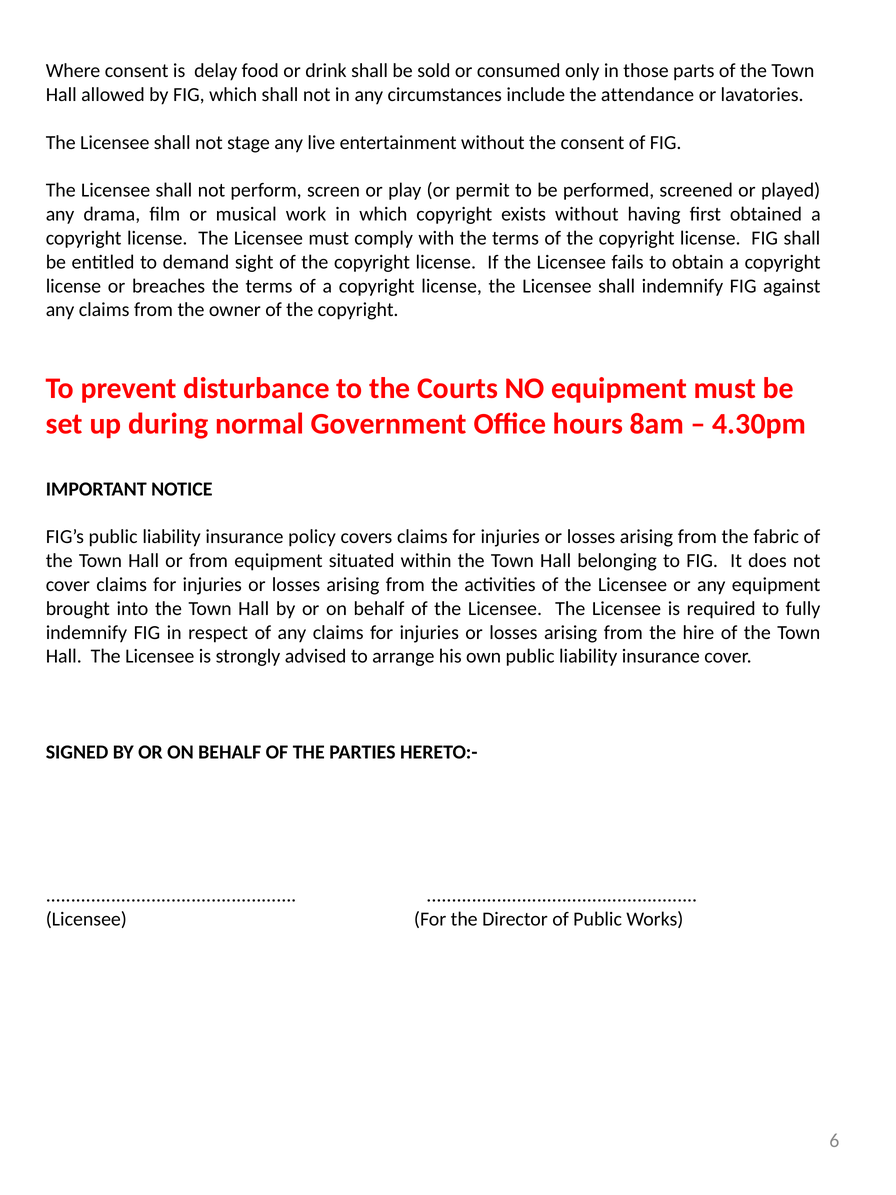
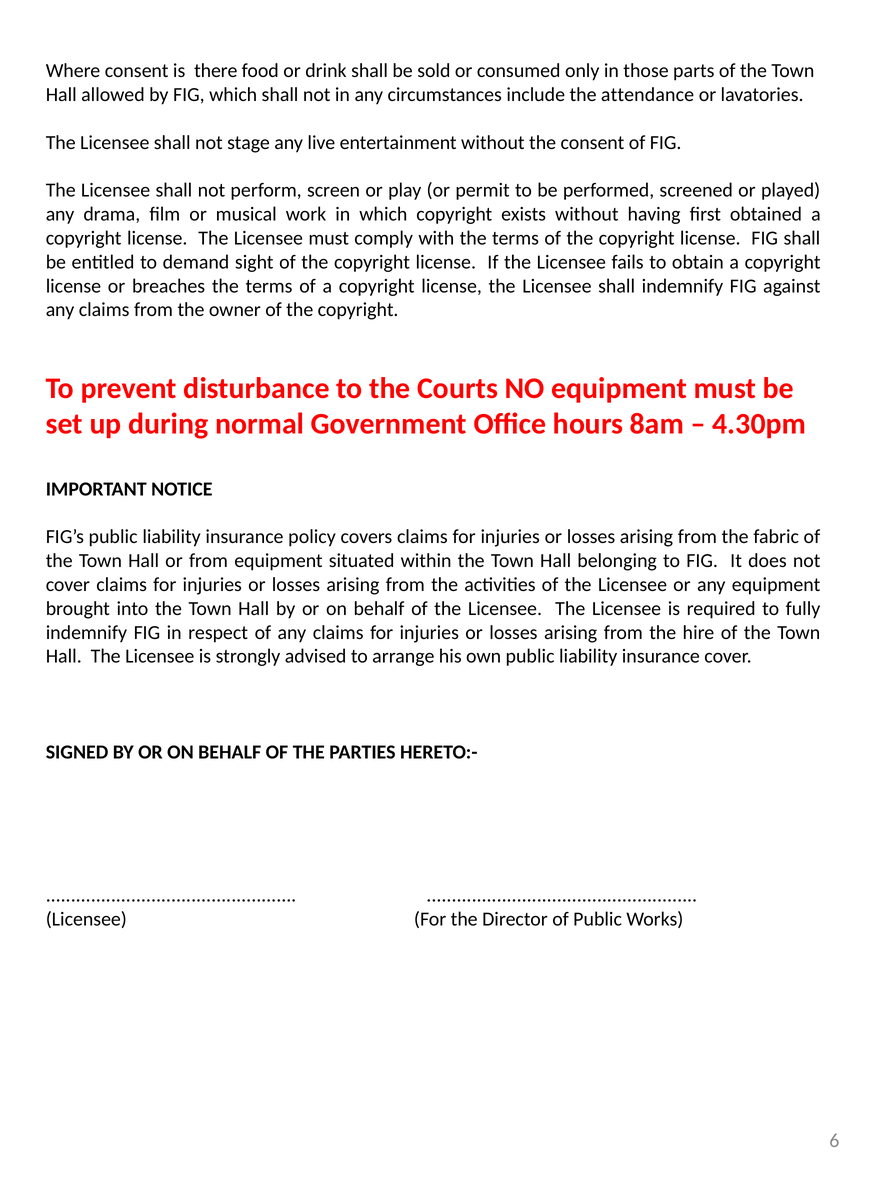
delay: delay -> there (216, 71)
